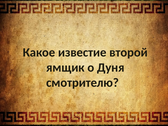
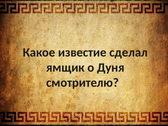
второй: второй -> сделал (129, 52)
